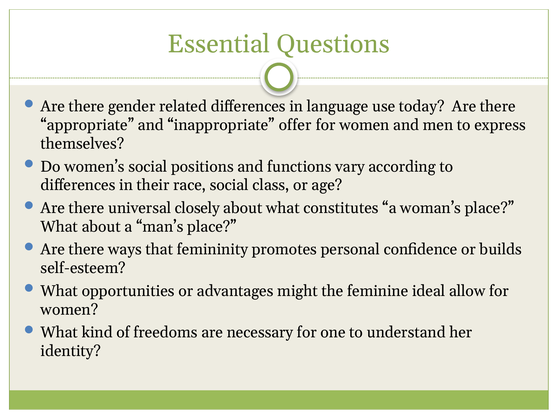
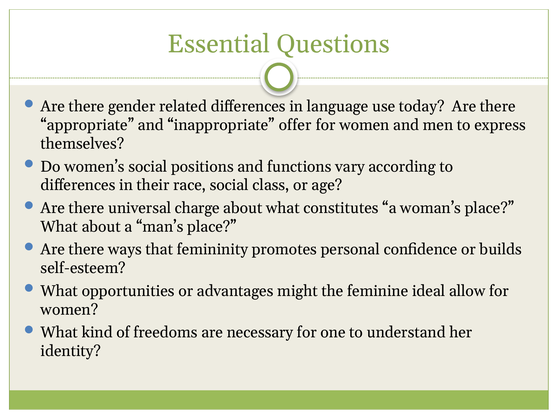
closely: closely -> charge (197, 208)
